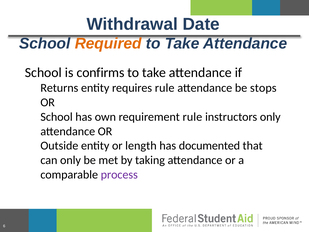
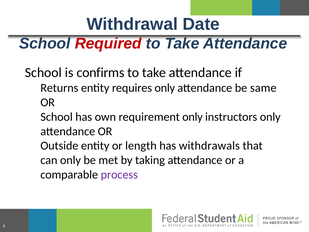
Required colour: orange -> red (108, 44)
requires rule: rule -> only (165, 88)
stops: stops -> same (263, 88)
requirement rule: rule -> only (192, 117)
documented: documented -> withdrawals (209, 146)
